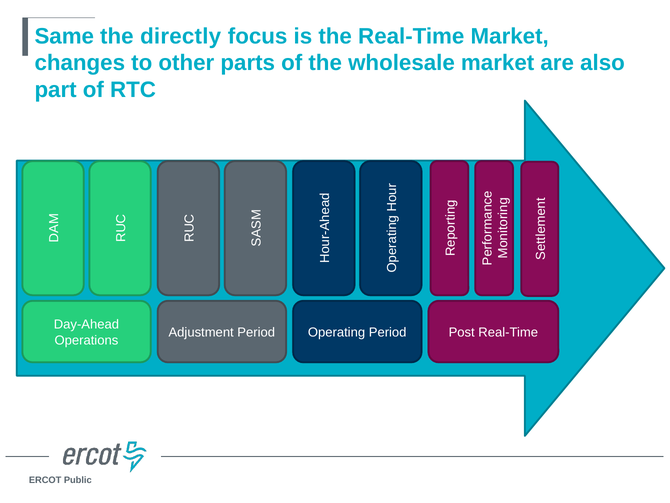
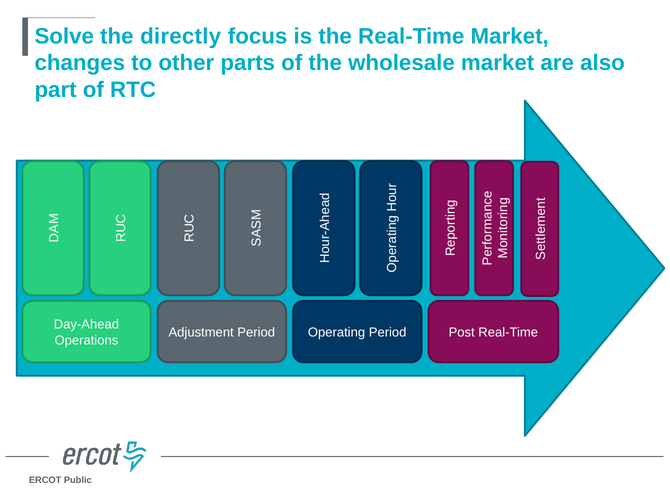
Same: Same -> Solve (64, 36)
